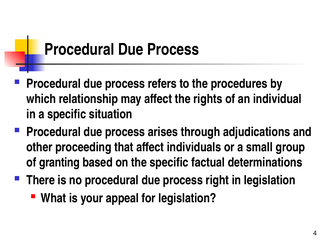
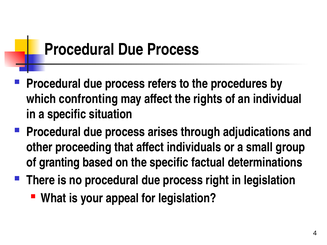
relationship: relationship -> confronting (88, 99)
